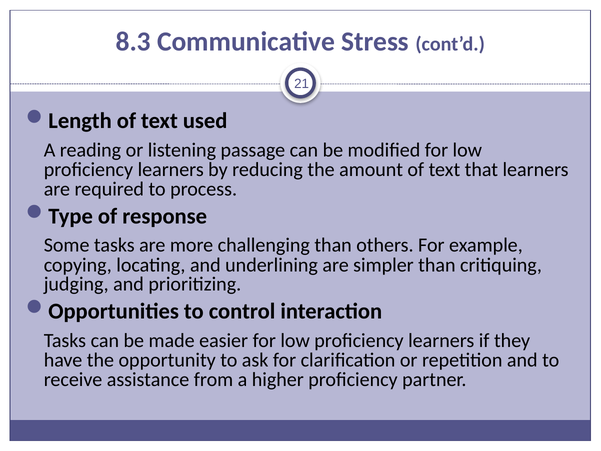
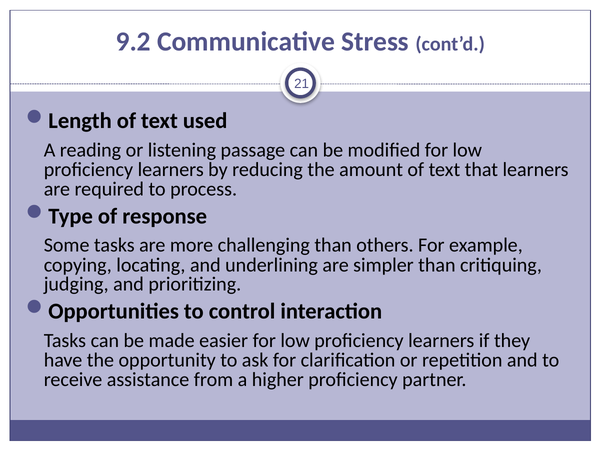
8.3: 8.3 -> 9.2 (133, 42)
